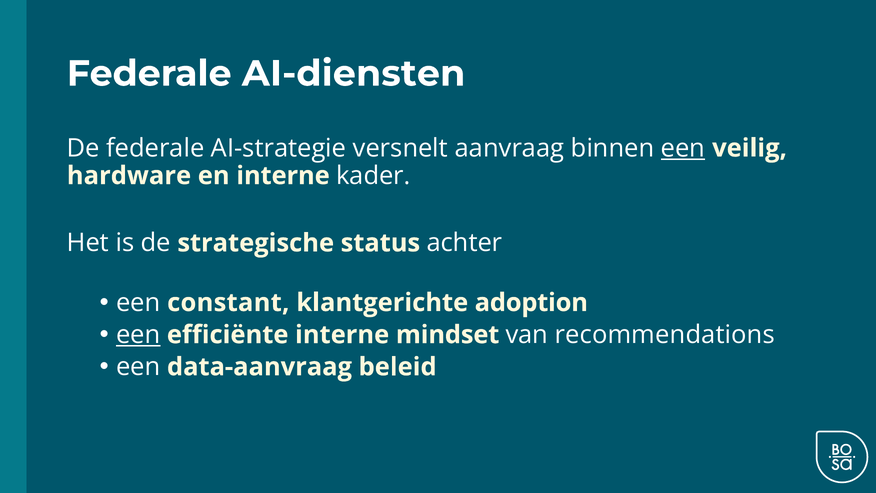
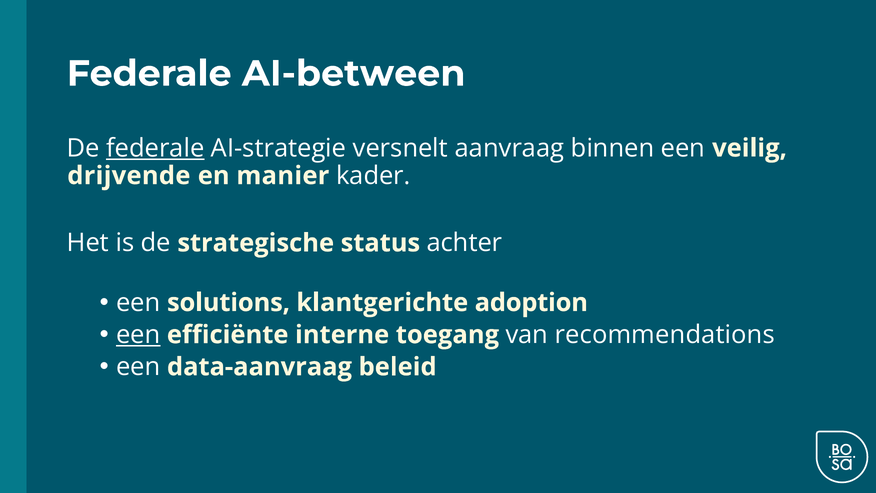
AI-diensten: AI-diensten -> AI-between (354, 74)
federale underline: none -> present (155, 148)
een underline: present -> none (683, 148)
hardware: hardware -> drijvende (129, 176)
en interne: interne -> manier (283, 176)
constant: constant -> solutions (228, 303)
mindset: mindset -> toegang (447, 335)
